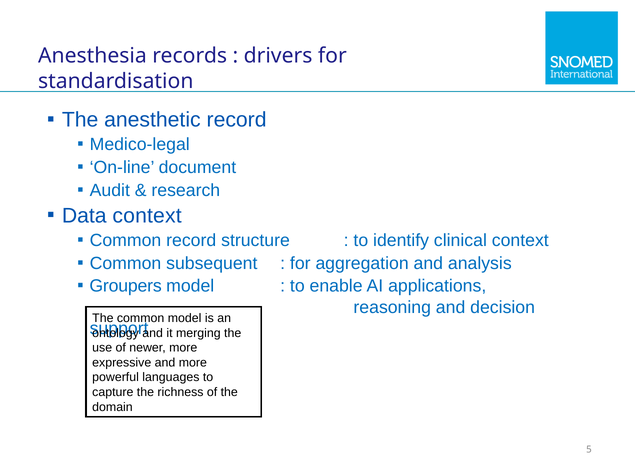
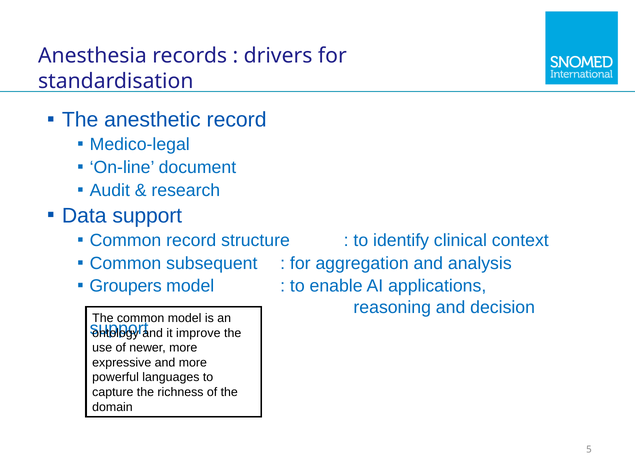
Data context: context -> support (147, 216)
merging: merging -> improve (198, 333)
